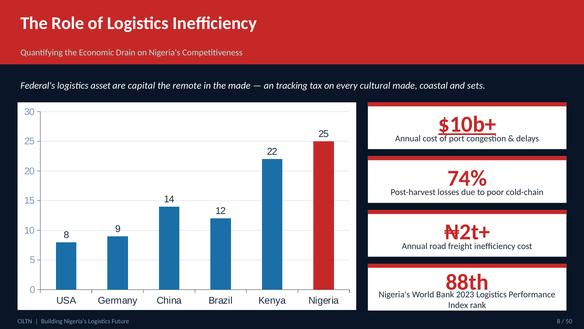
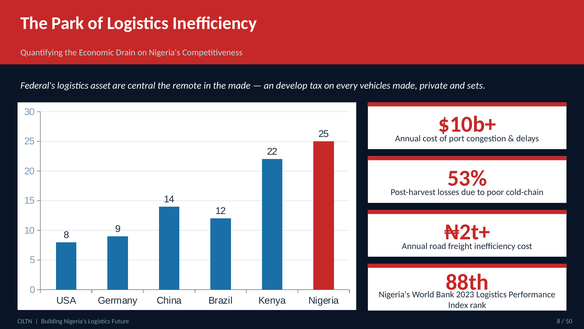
Role: Role -> Park (68, 23)
capital: capital -> central (142, 85)
tracking: tracking -> develop (292, 85)
cultural: cultural -> vehicles (375, 85)
coastal: coastal -> private (434, 85)
$10b+ underline: present -> none (467, 124)
74%: 74% -> 53% (467, 178)
